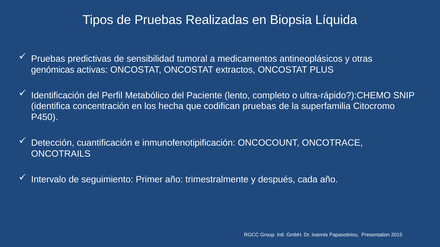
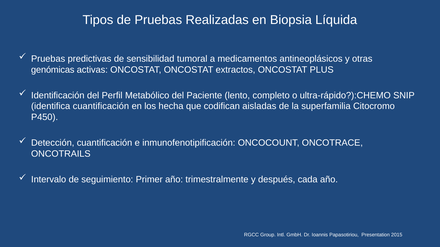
identifica concentración: concentración -> cuantificación (101, 106)
codifican pruebas: pruebas -> aisladas (259, 106)
